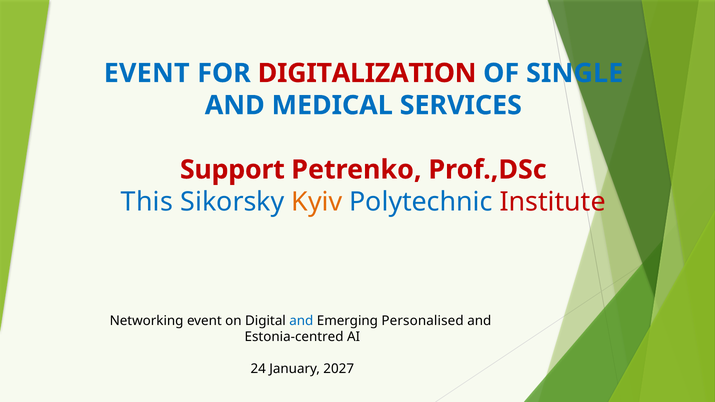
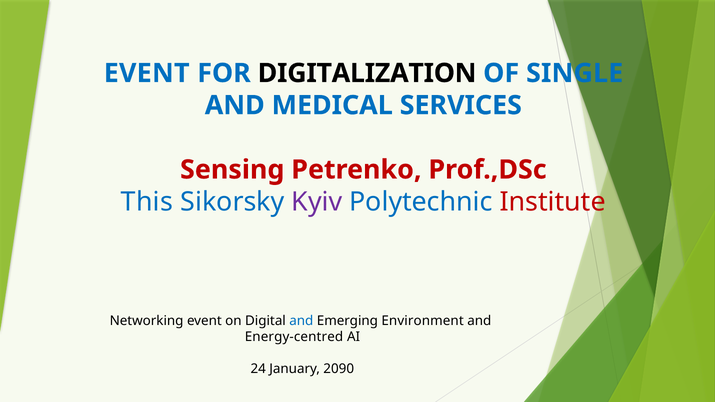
DIGITALIZATION colour: red -> black (367, 73)
Support: Support -> Sensing (232, 170)
Kyiv colour: orange -> purple (317, 202)
Personalised: Personalised -> Environment (423, 321)
Estonia-centred: Estonia-centred -> Energy-centred (294, 337)
2027: 2027 -> 2090 (339, 369)
